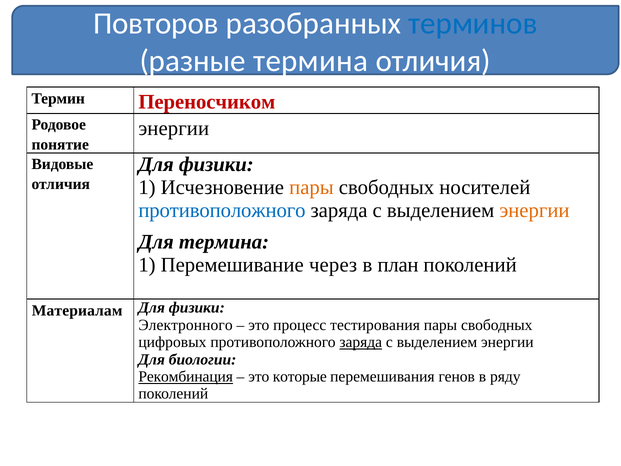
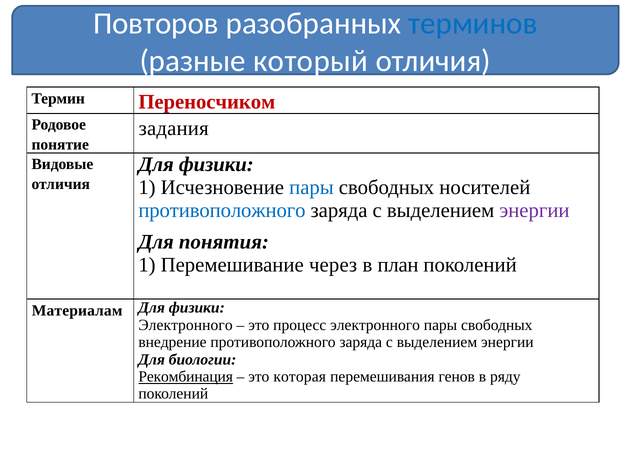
разные термина: термина -> который (311, 61)
энергии: энергии -> задания (174, 128)
пары colour: orange -> blue (311, 187)
энергии colour: orange -> purple (534, 210)
Для термина: термина -> понятия (224, 242)
процесс тестирования: тестирования -> электронного (375, 325)
цифровых: цифровых -> внедрение (172, 342)
заряда underline: present -> none (361, 342)
которые: которые -> которая (300, 376)
